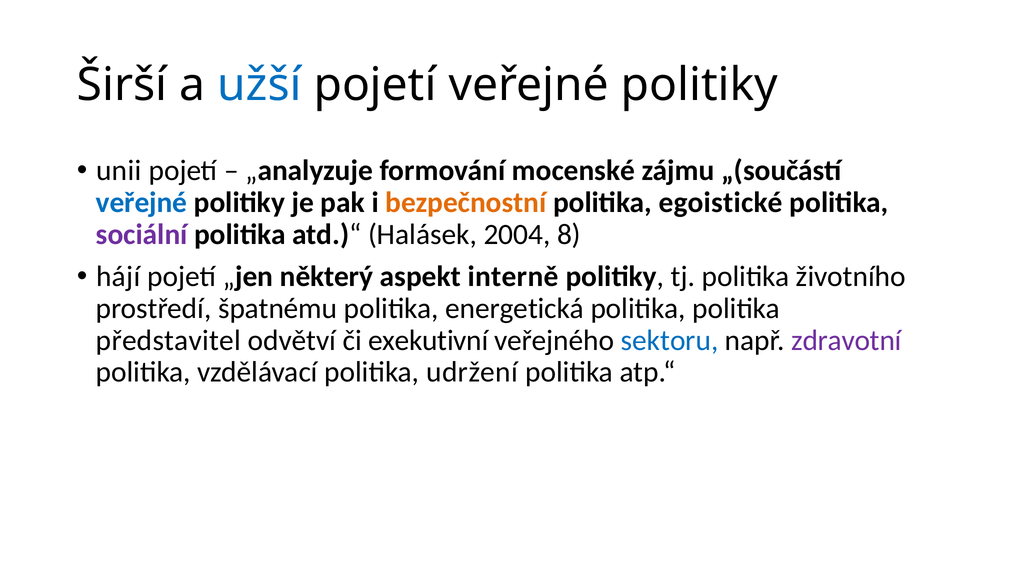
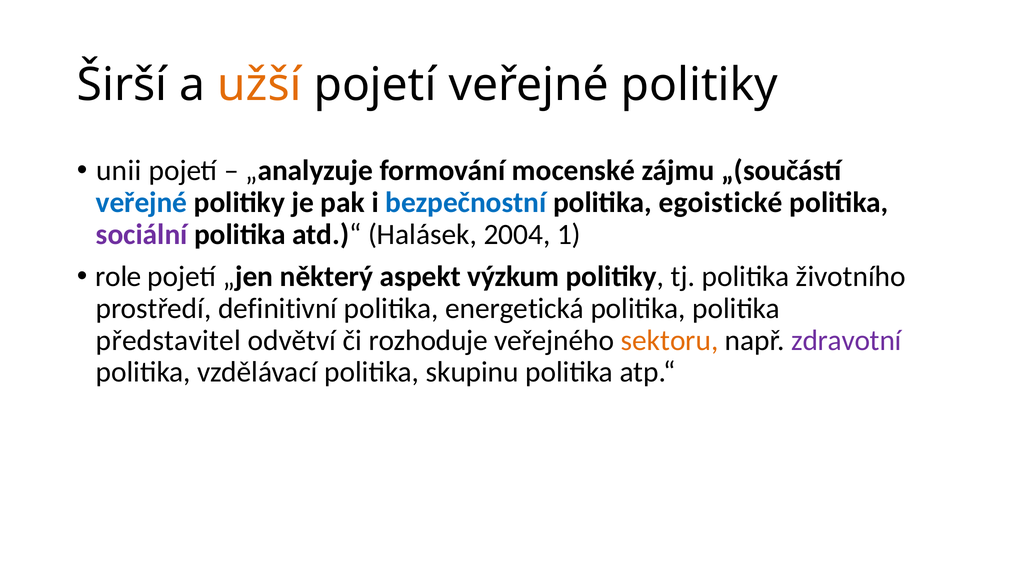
užší colour: blue -> orange (259, 85)
bezpečnostní colour: orange -> blue (466, 202)
8: 8 -> 1 (569, 234)
hájí: hájí -> role (118, 276)
interně: interně -> výzkum (513, 276)
špatnému: špatnému -> definitivní (278, 308)
exekutivní: exekutivní -> rozhoduje (428, 340)
sektoru colour: blue -> orange (670, 340)
udržení: udržení -> skupinu (472, 372)
